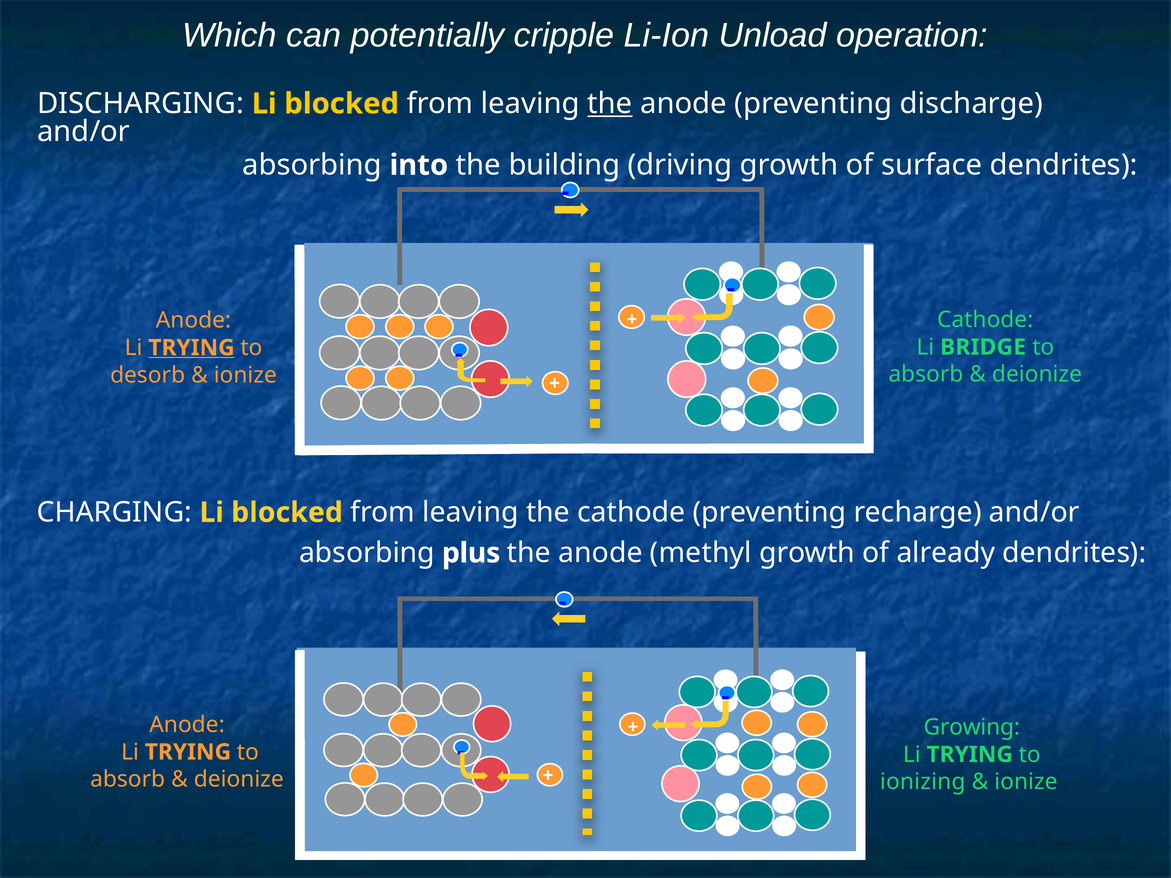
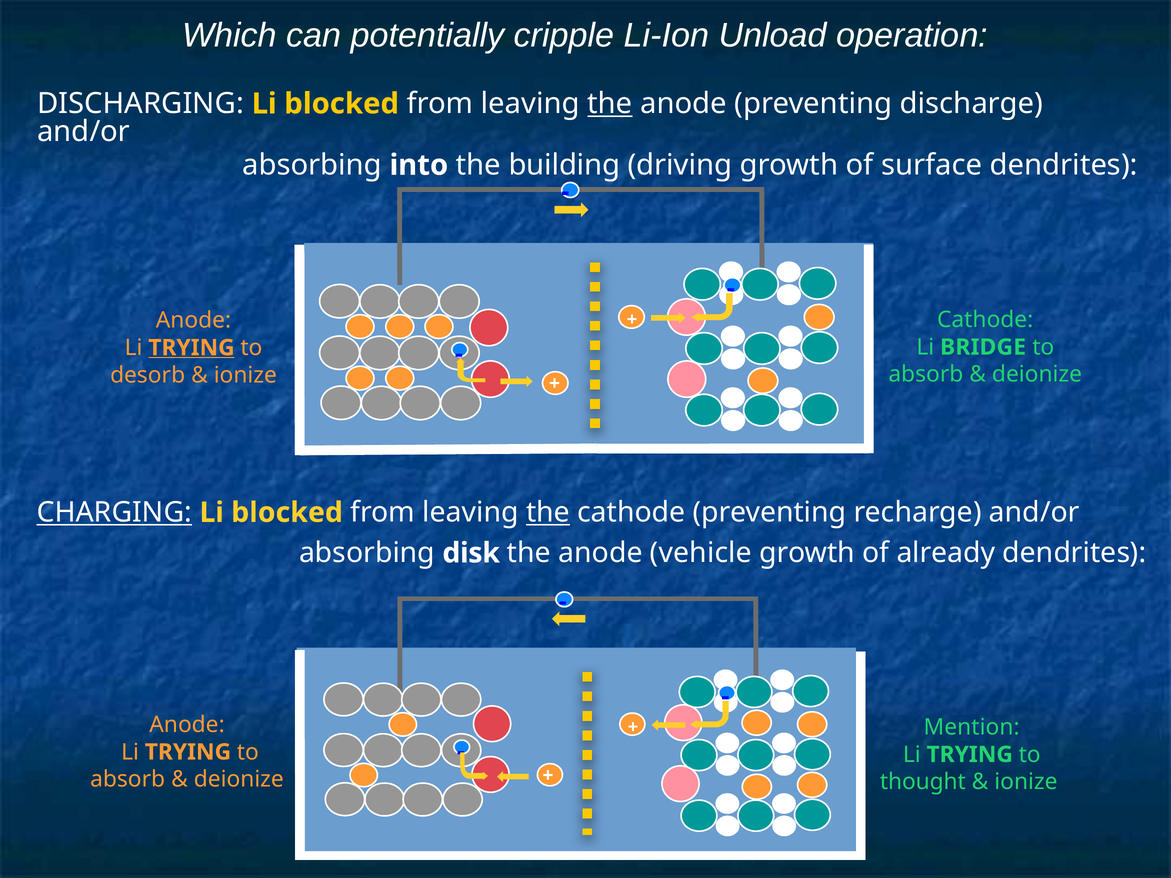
CHARGING underline: none -> present (114, 513)
the underline: none -> present (548, 513)
plus: plus -> disk (471, 553)
methyl: methyl -> vehicle (701, 553)
Growing: Growing -> Mention (972, 727)
ionizing: ionizing -> thought (923, 782)
